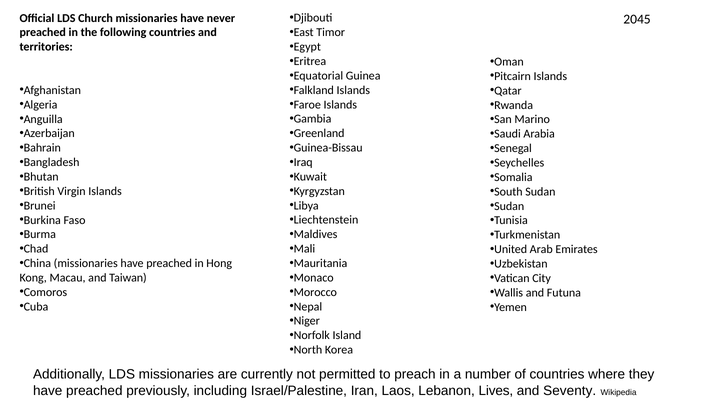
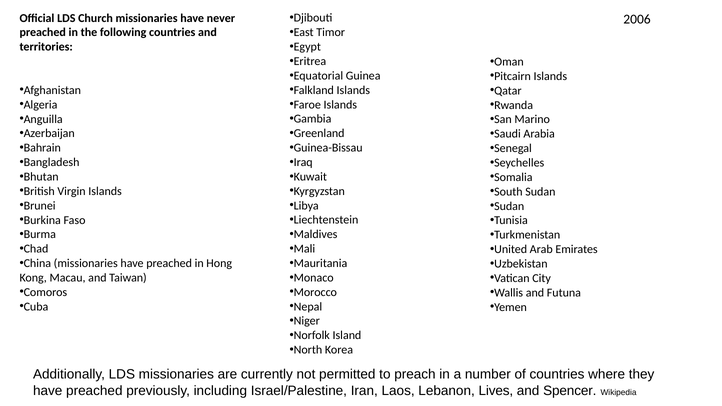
2045: 2045 -> 2006 (637, 19)
Seventy: Seventy -> Spencer (570, 391)
